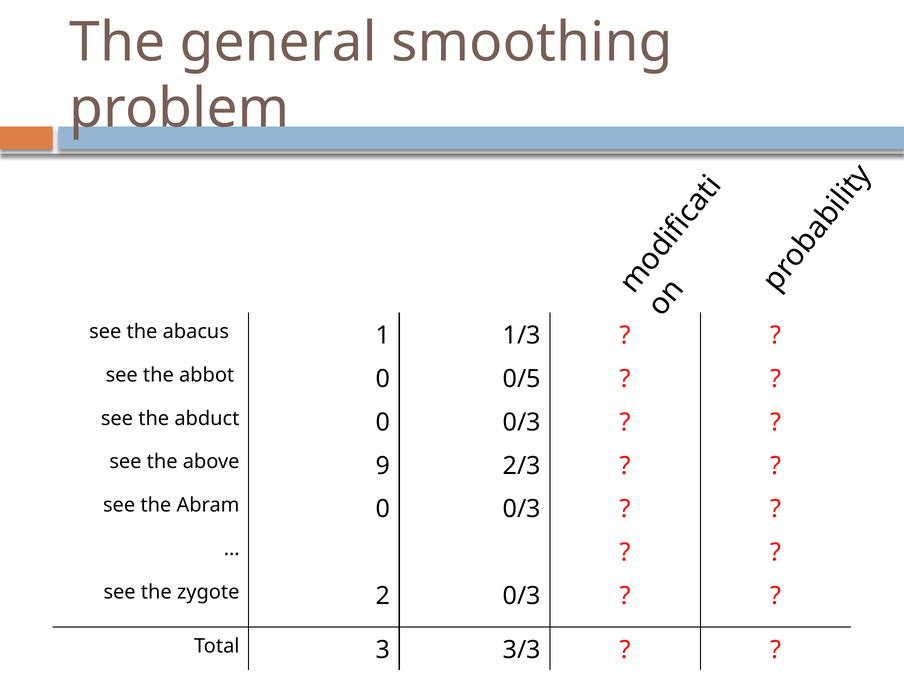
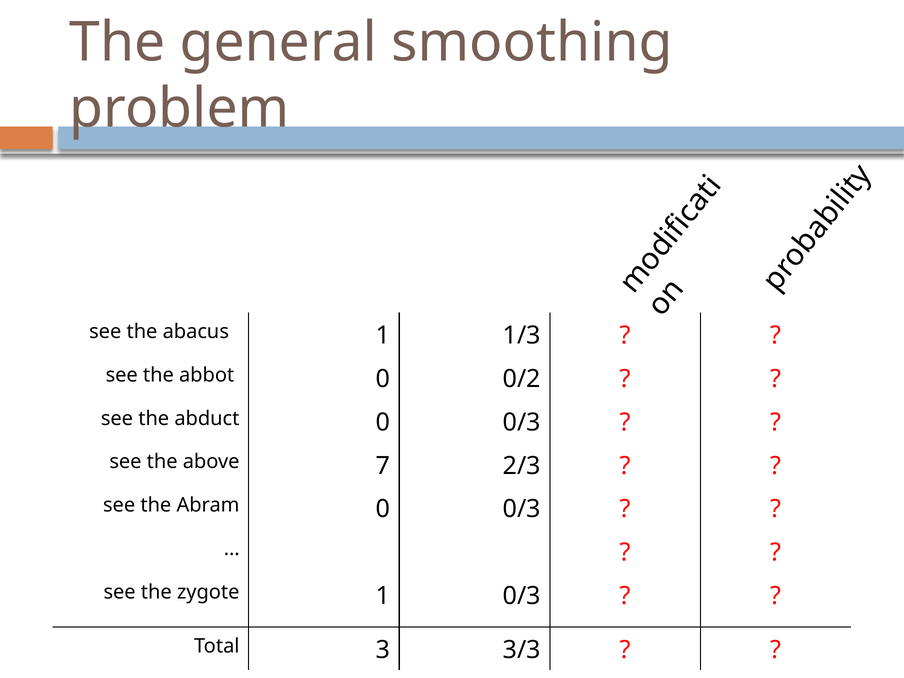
0/5: 0/5 -> 0/2 (522, 379)
9: 9 -> 7 (383, 466)
zygote 2: 2 -> 1 (383, 596)
